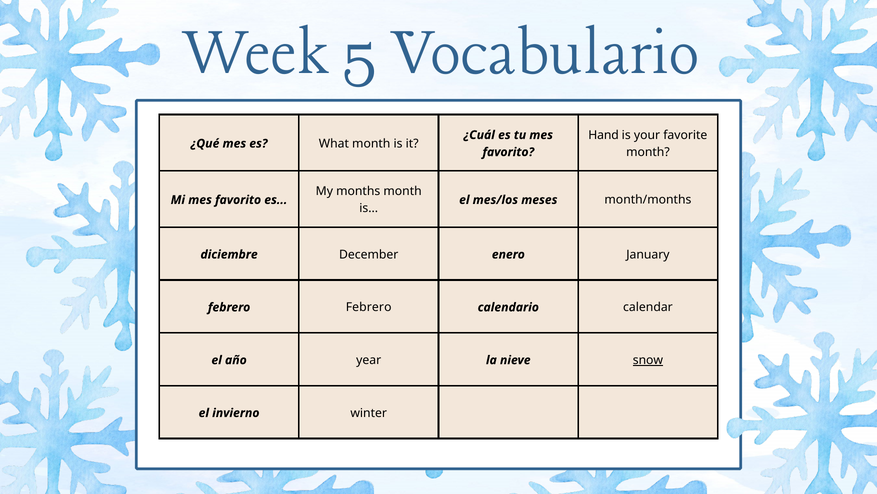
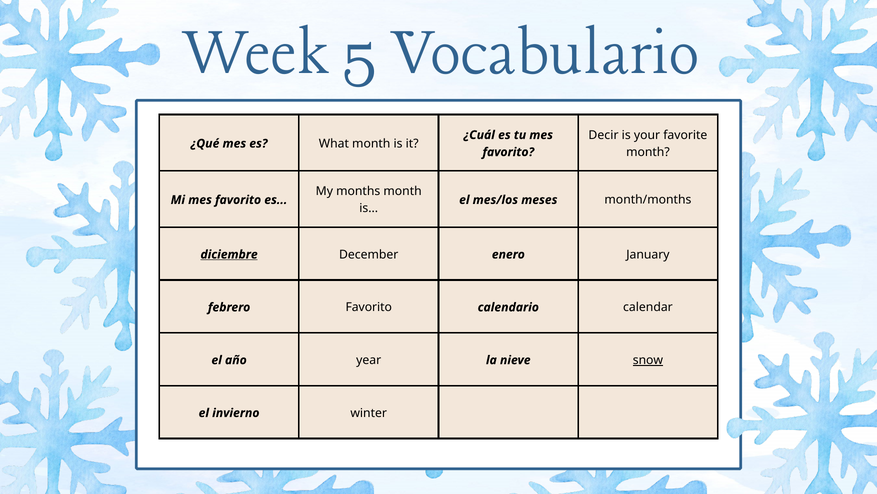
Hand: Hand -> Decir (604, 135)
diciembre underline: none -> present (229, 254)
febrero Febrero: Febrero -> Favorito (369, 307)
